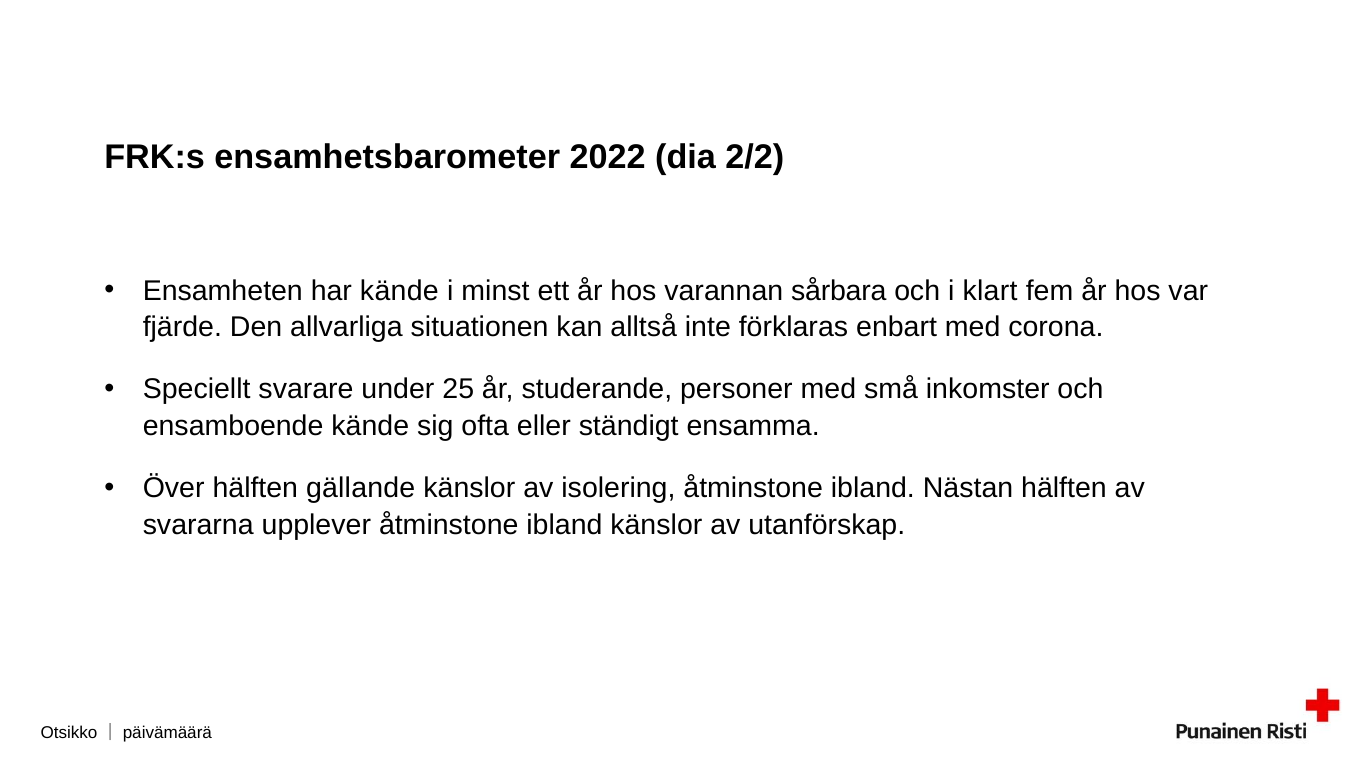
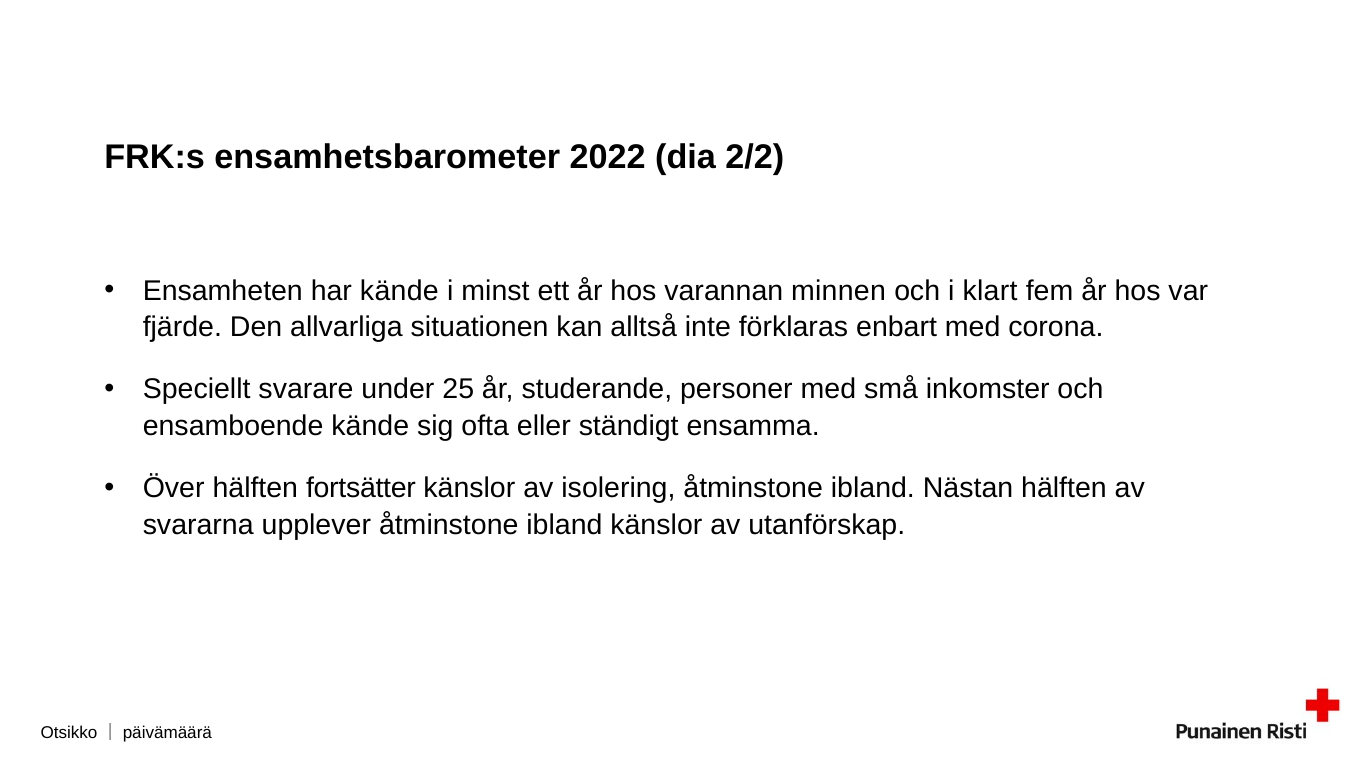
sårbara: sårbara -> minnen (839, 291)
gällande: gällande -> fortsätter (361, 489)
